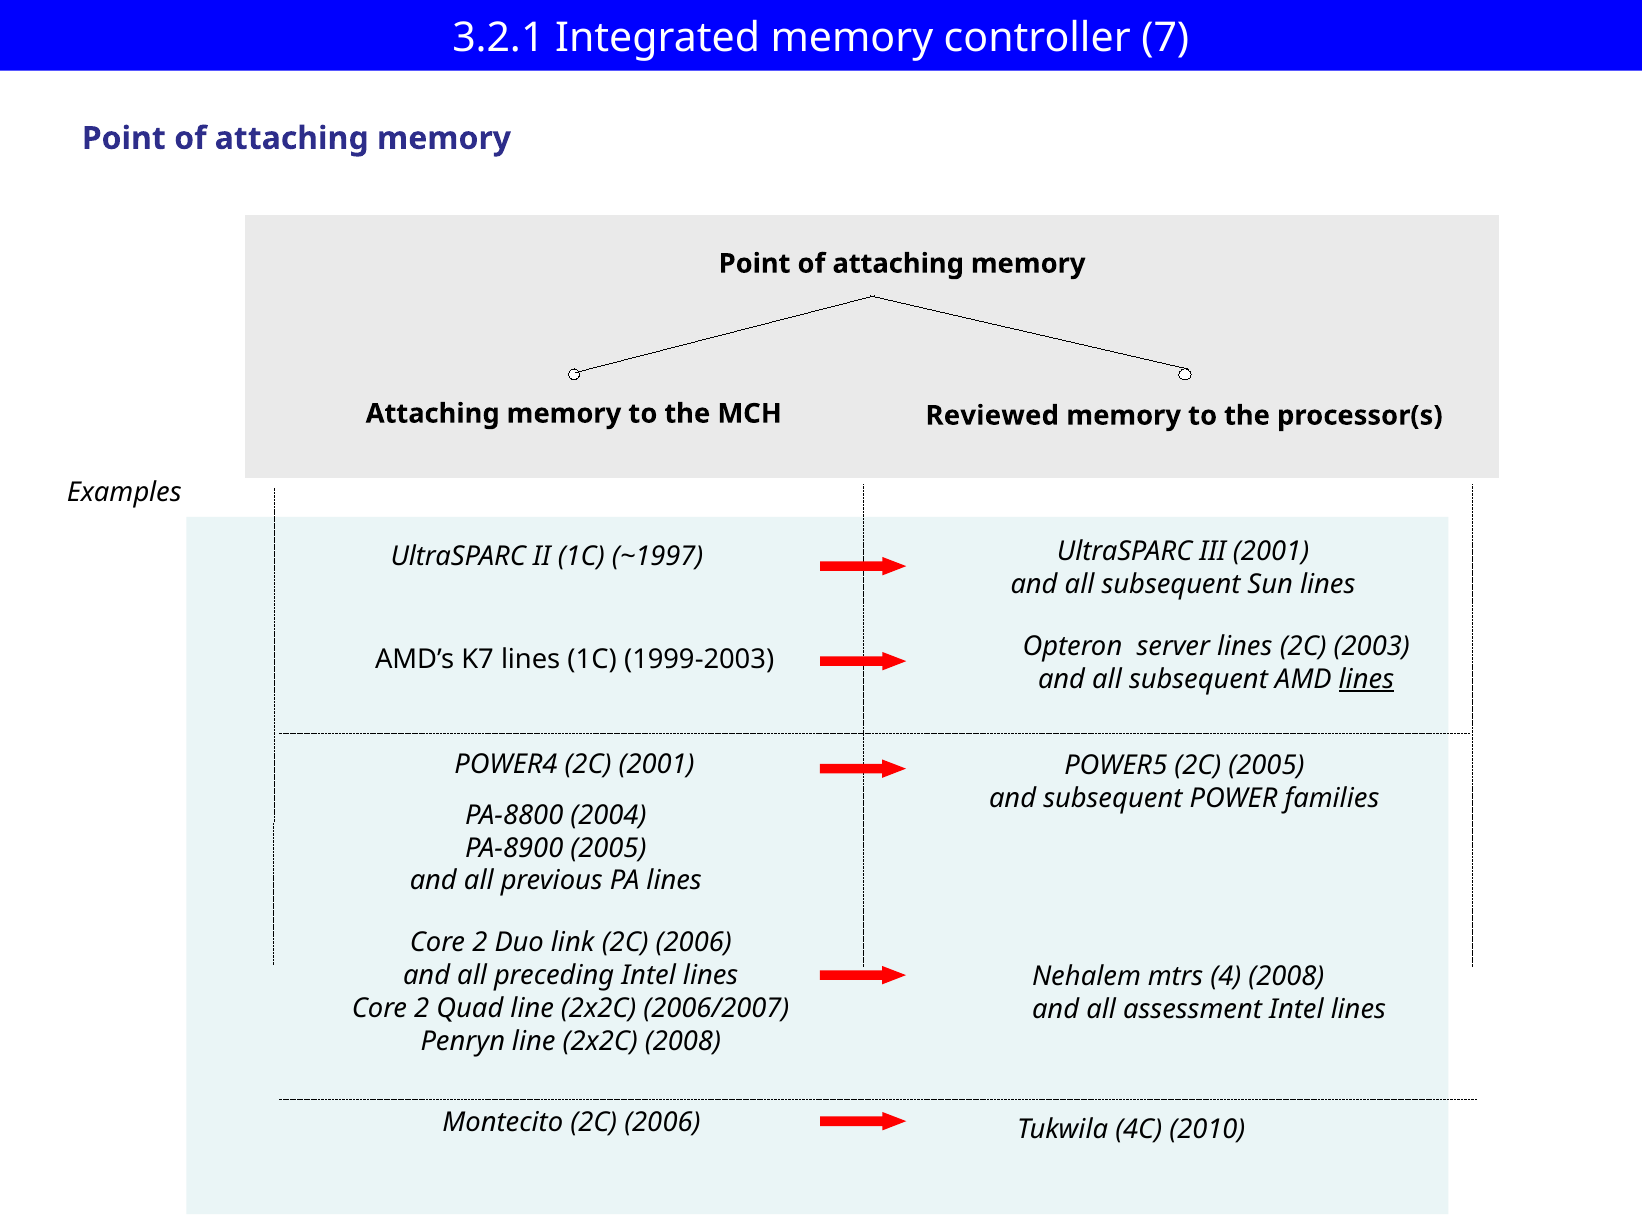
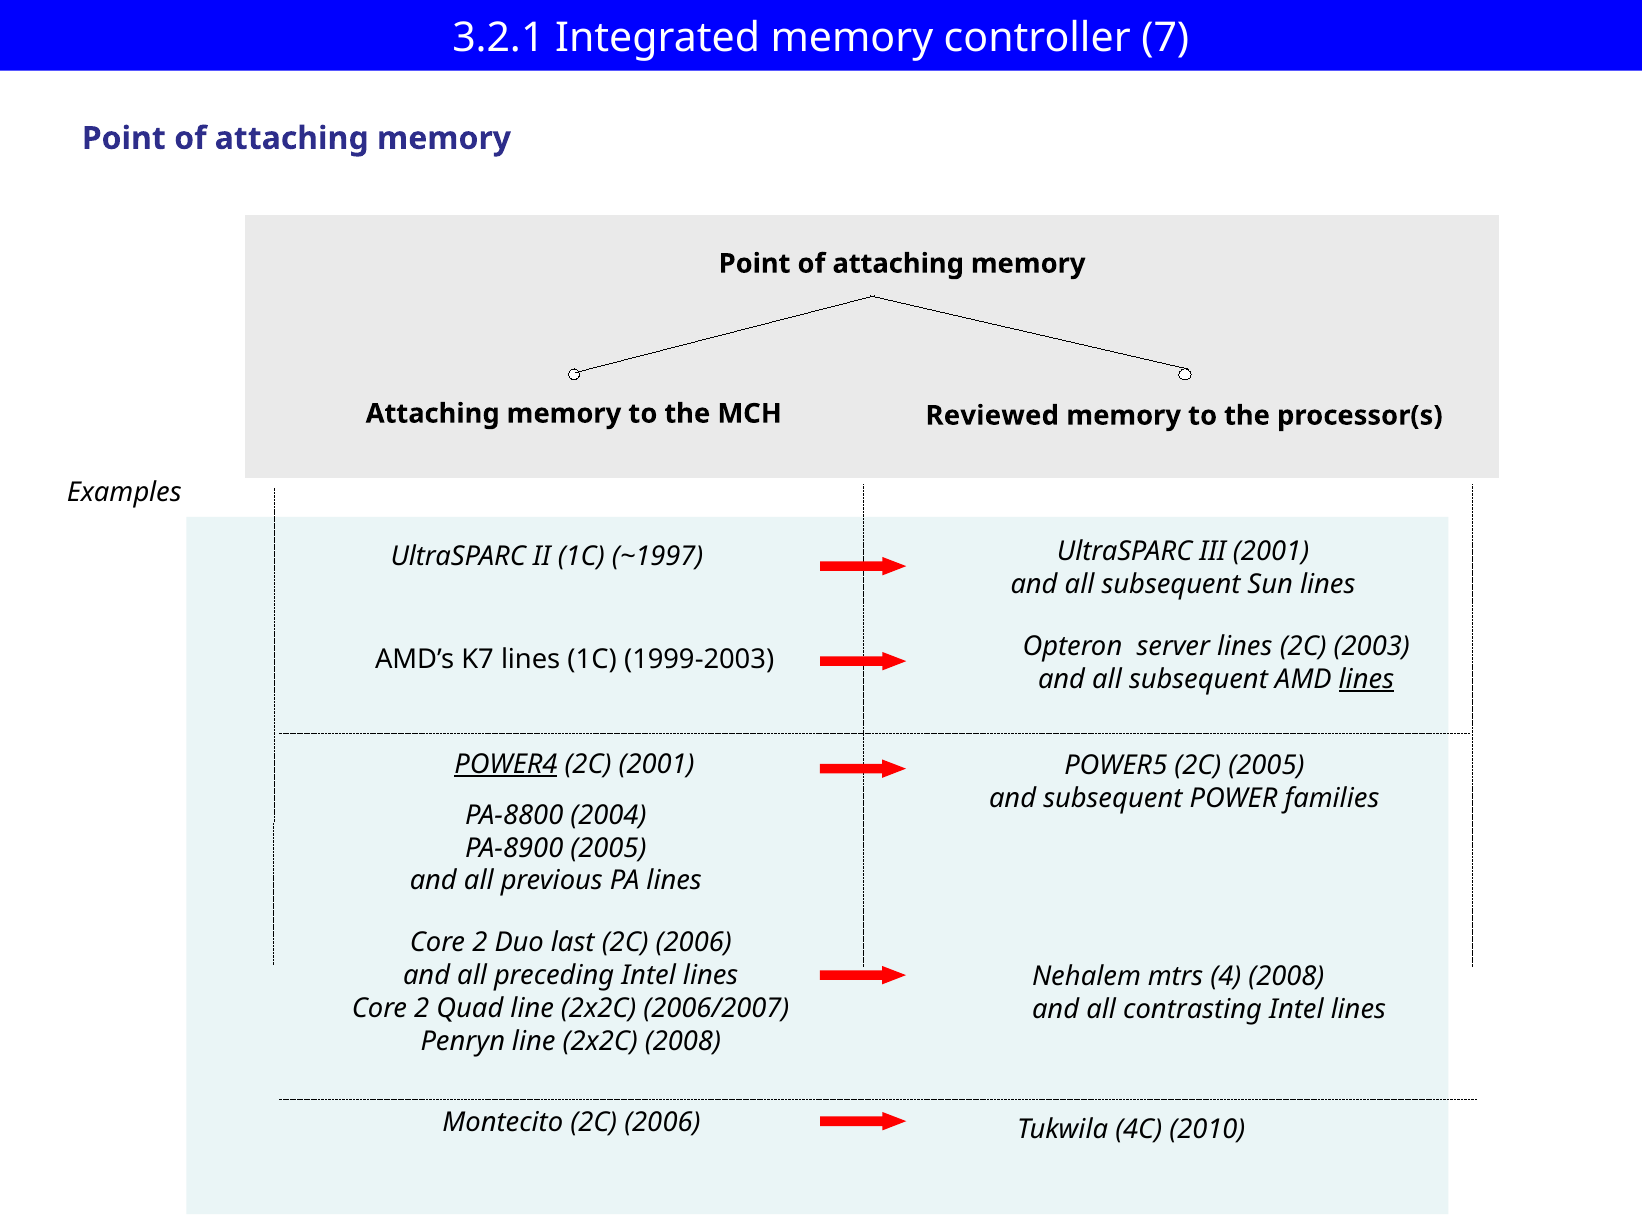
POWER4 underline: none -> present (506, 764)
link: link -> last (573, 942)
assessment: assessment -> contrasting (1193, 1009)
